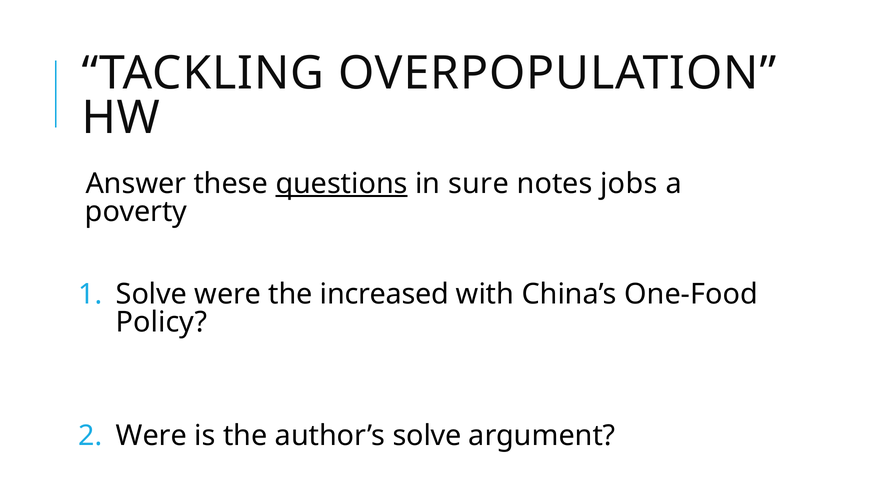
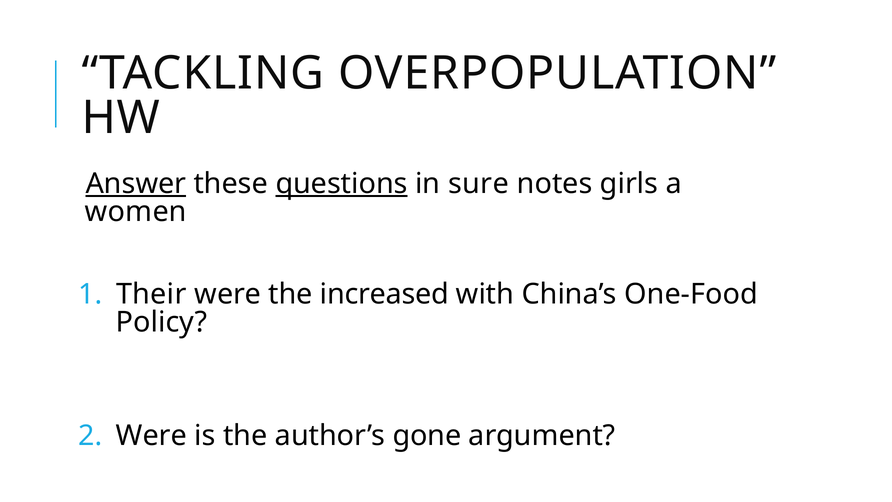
Answer underline: none -> present (136, 183)
jobs: jobs -> girls (629, 183)
poverty: poverty -> women (136, 212)
Solve: Solve -> Their (151, 294)
author’s solve: solve -> gone (427, 436)
